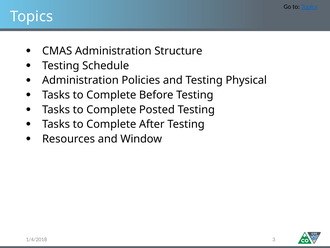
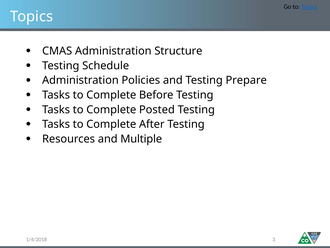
Physical: Physical -> Prepare (246, 80)
Window: Window -> Multiple (141, 139)
